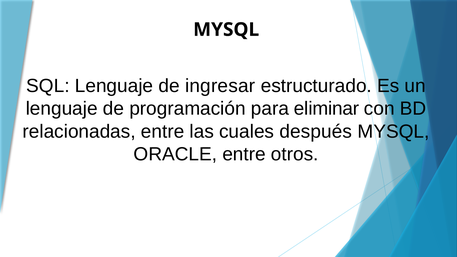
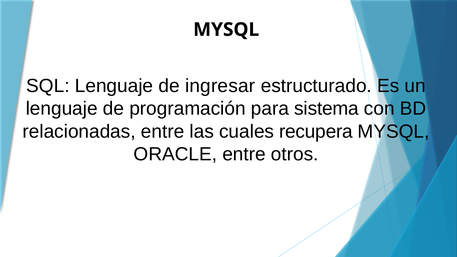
eliminar: eliminar -> sistema (327, 109)
después: después -> recupera (316, 131)
